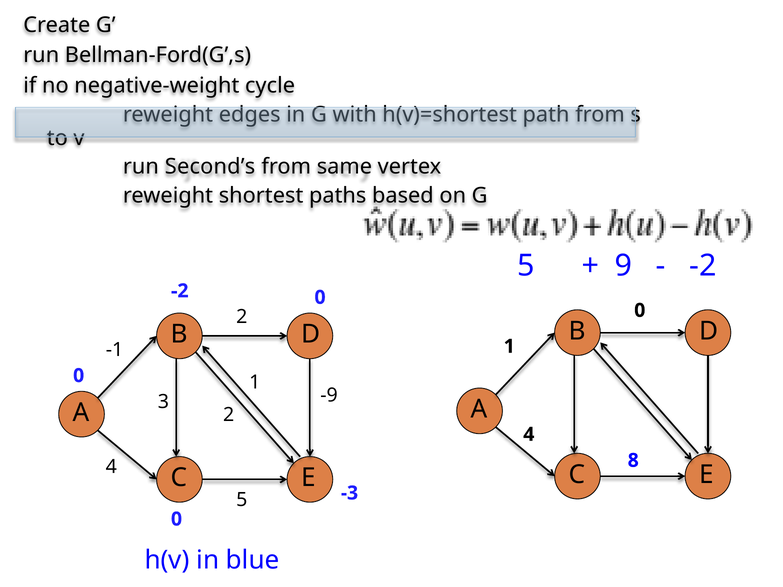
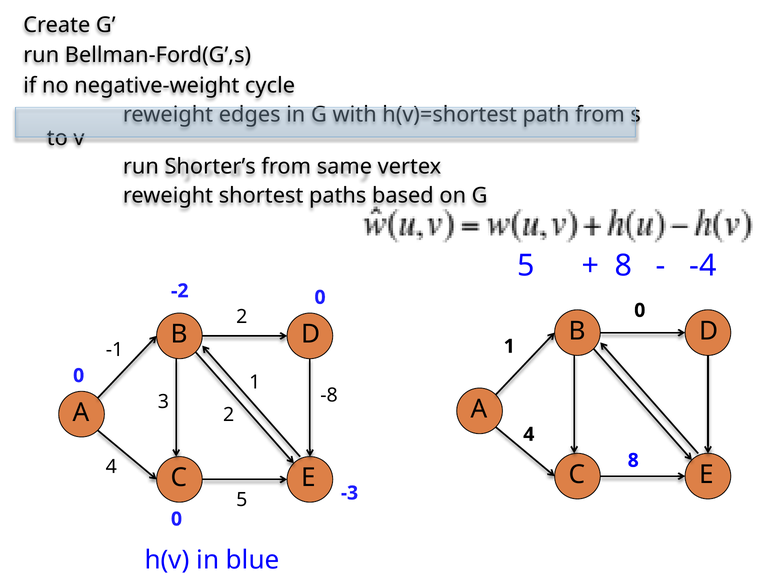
Second’s: Second’s -> Shorter’s (210, 167)
9: 9 -> 8 (624, 266)
-2: -2 -> -4 (703, 266)
-9: -9 -> -8 (329, 395)
